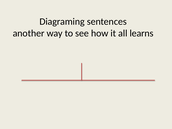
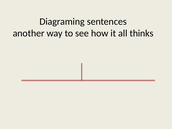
learns: learns -> thinks (142, 33)
